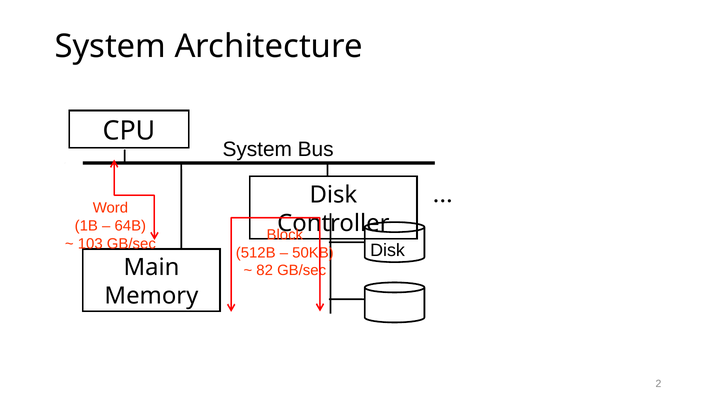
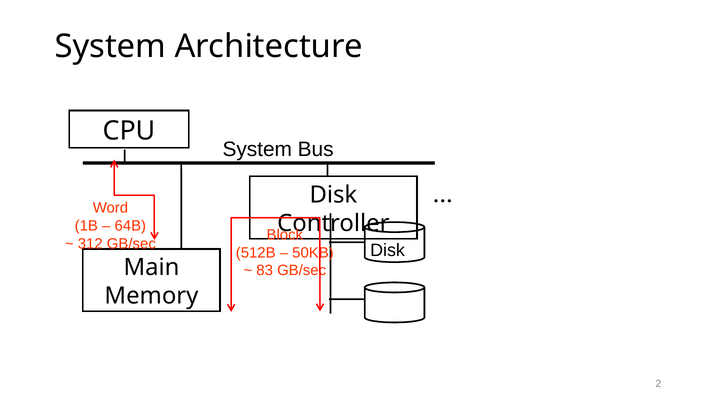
103: 103 -> 312 (90, 244)
82: 82 -> 83 (265, 271)
